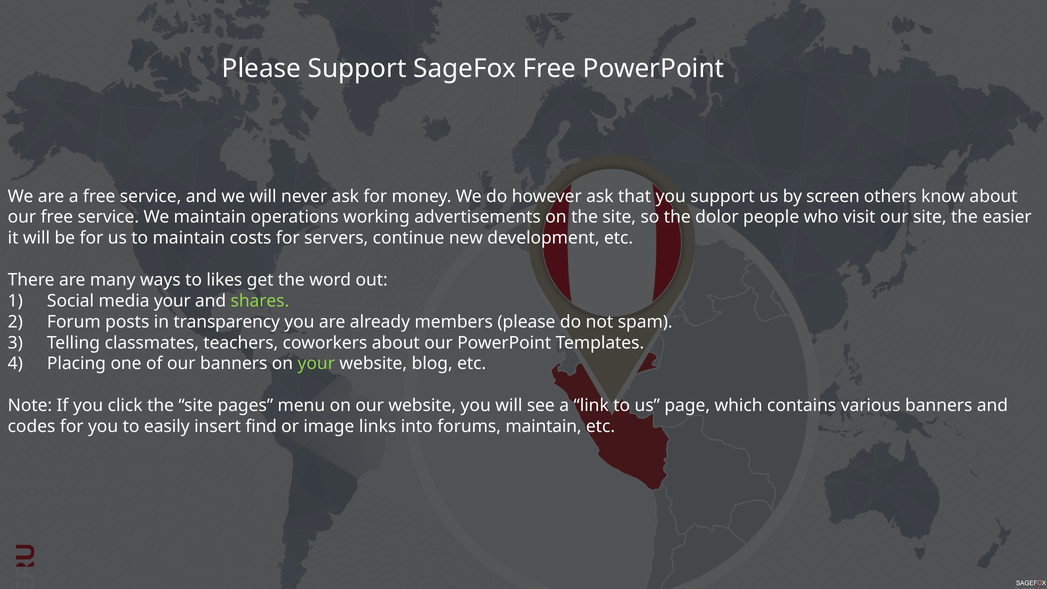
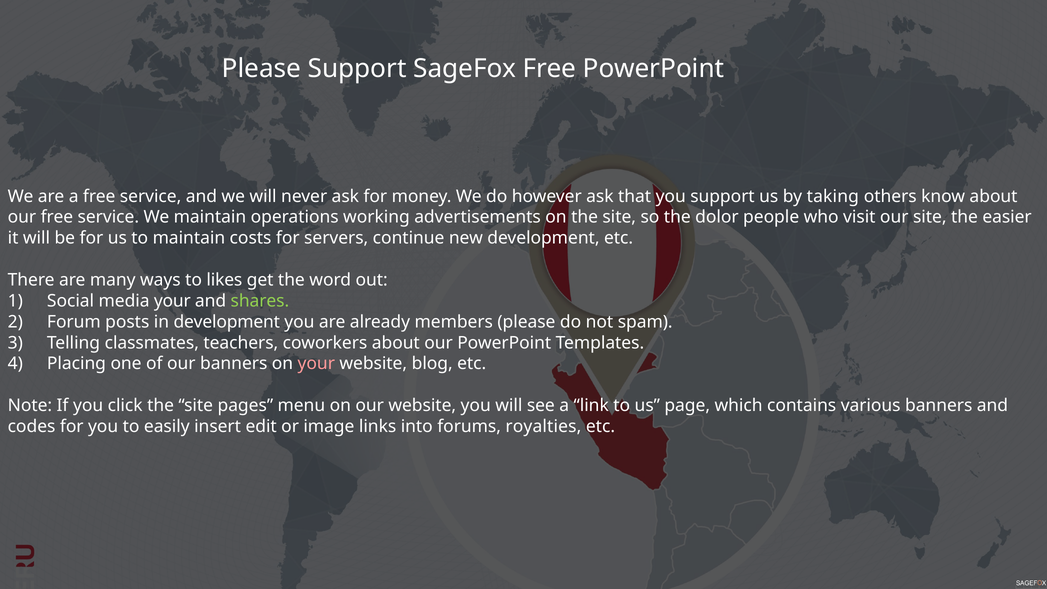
screen: screen -> taking (833, 196)
in transparency: transparency -> development (227, 322)
your colour: light green -> pink (316, 364)
find: find -> edit (261, 426)
forums maintain: maintain -> royalties (543, 426)
